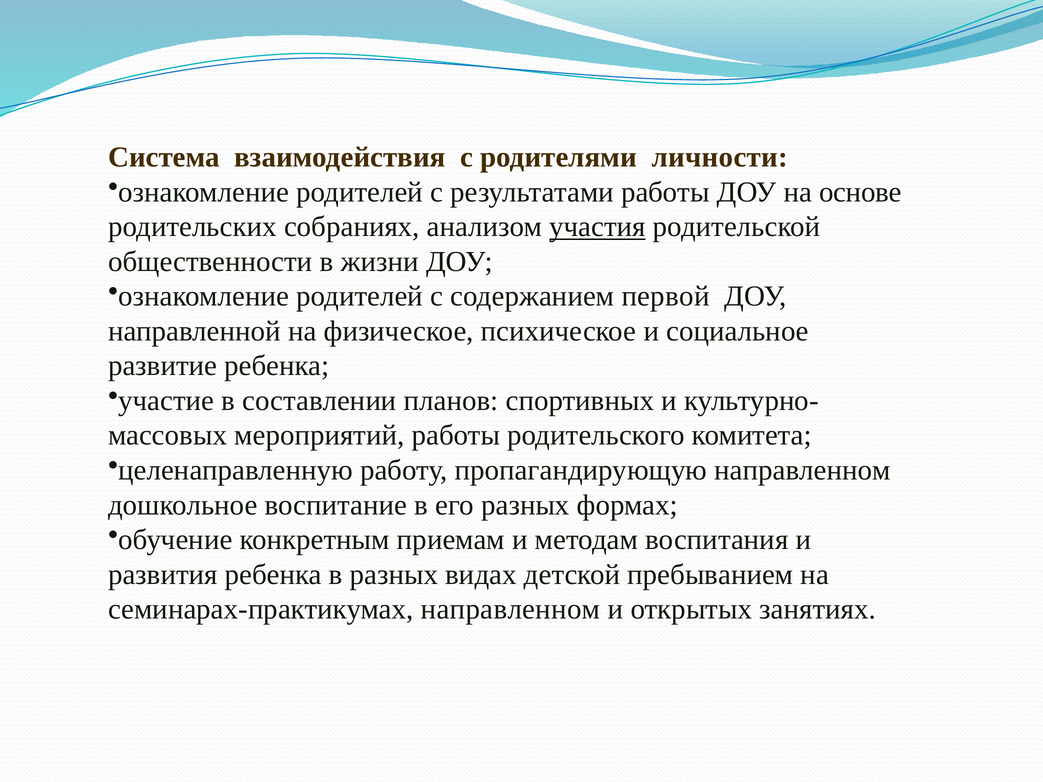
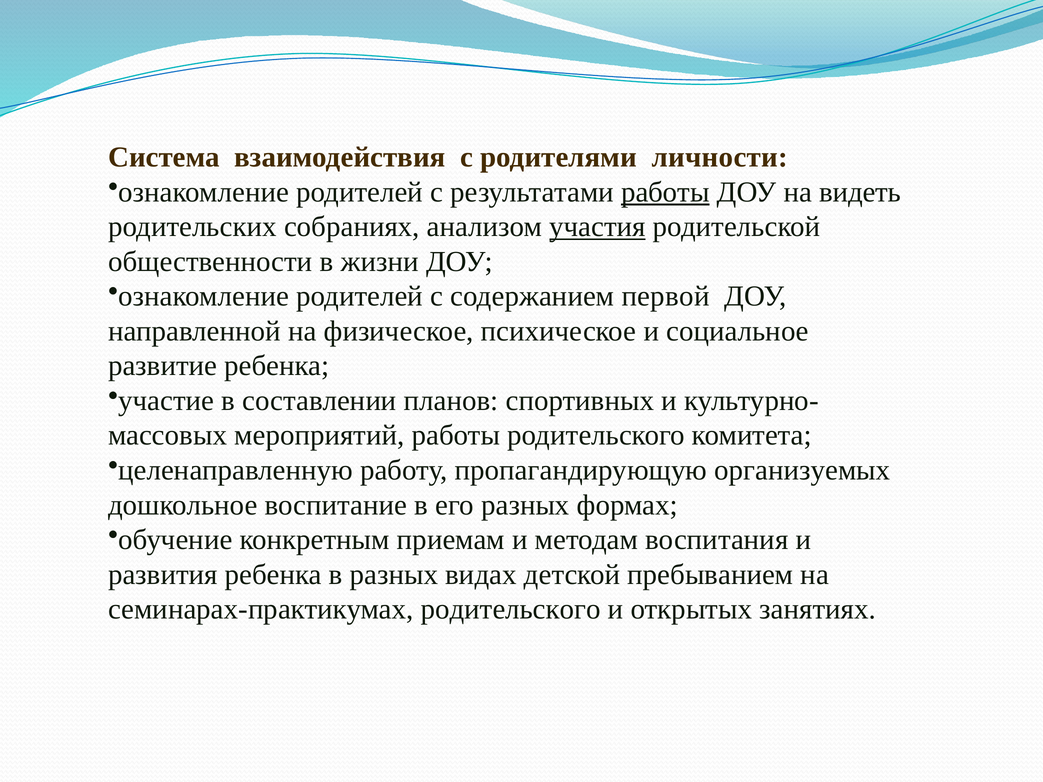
работы underline: none -> present (665, 192)
основе: основе -> видеть (860, 192)
пропагандирующую направленном: направленном -> организуемых (802, 470)
семинарах-практикумах направленном: направленном -> родительского (511, 609)
